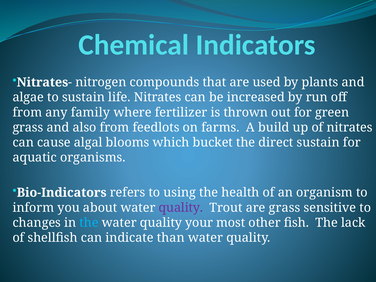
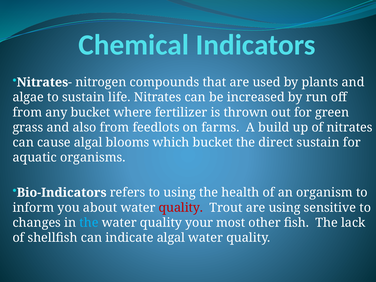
any family: family -> bucket (90, 112)
quality colour: purple -> red (181, 208)
are grass: grass -> using (285, 208)
indicate than: than -> algal (171, 238)
